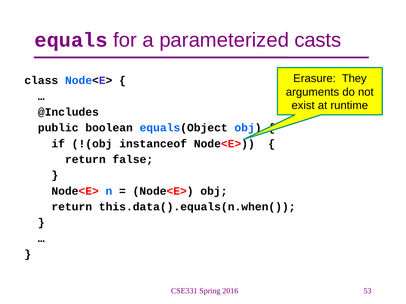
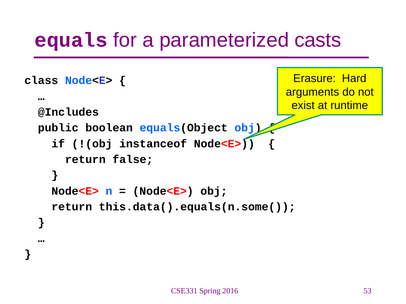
They: They -> Hard (354, 79)
this.data().equals(n.when(: this.data().equals(n.when( -> this.data().equals(n.some( (197, 207)
